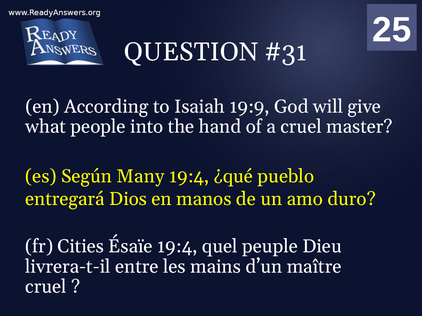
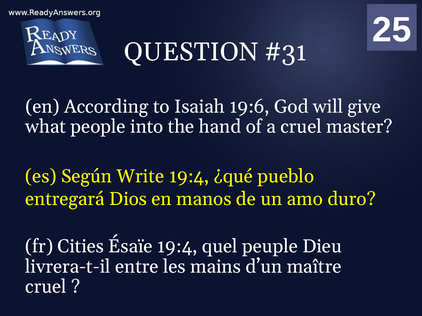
19:9: 19:9 -> 19:6 (249, 107)
Many: Many -> Write (140, 177)
